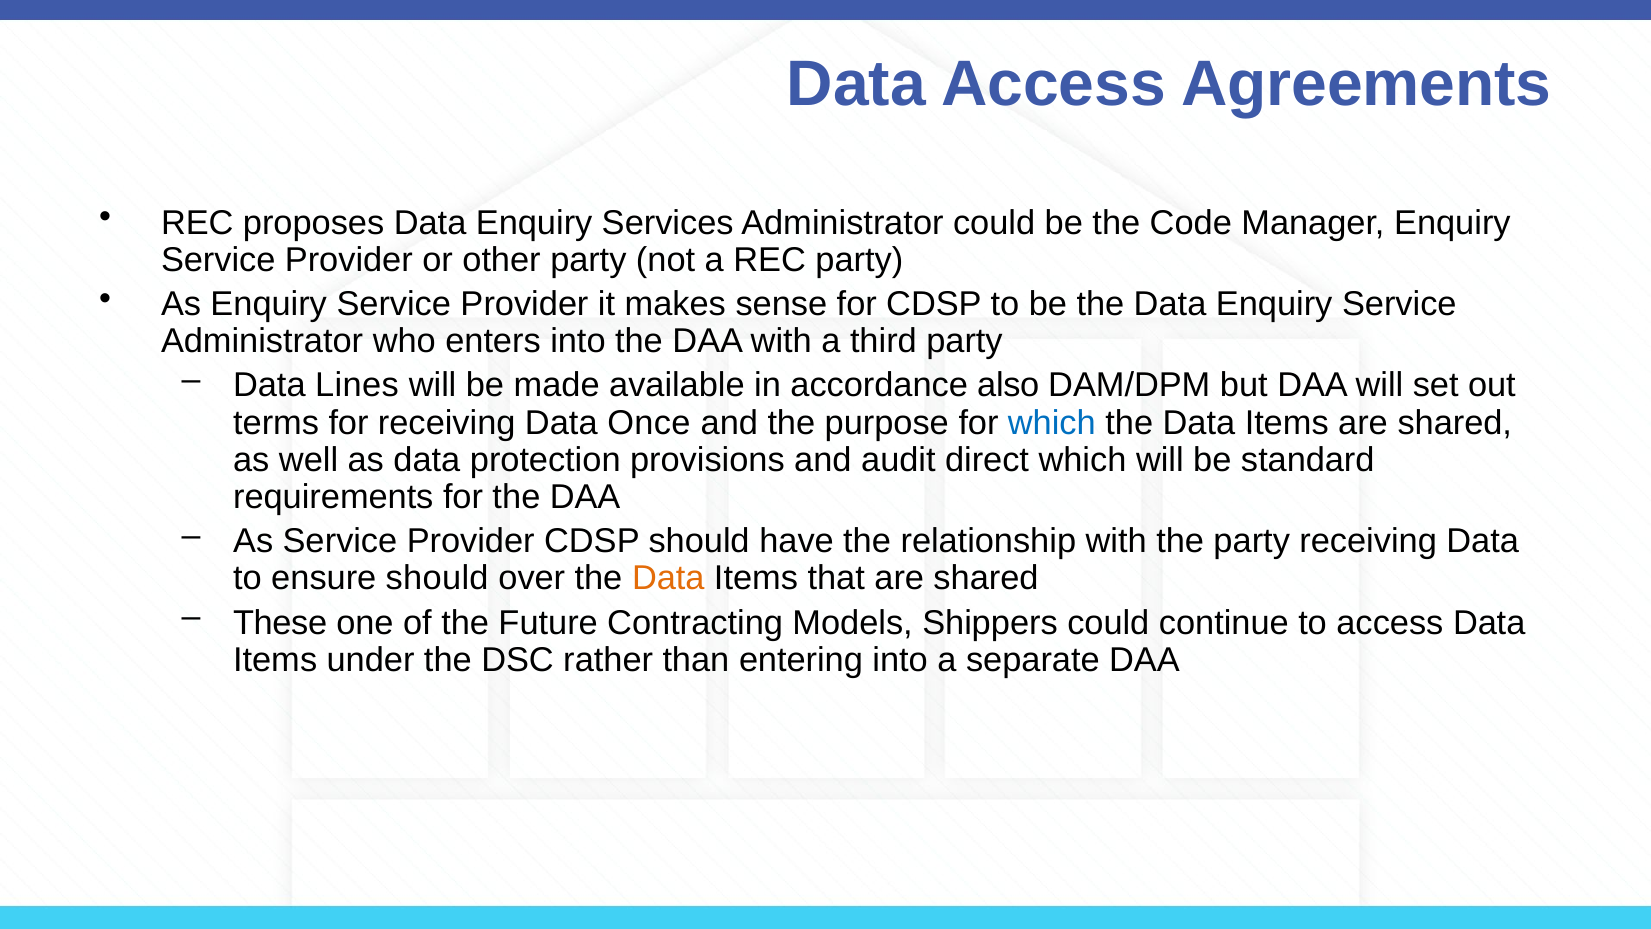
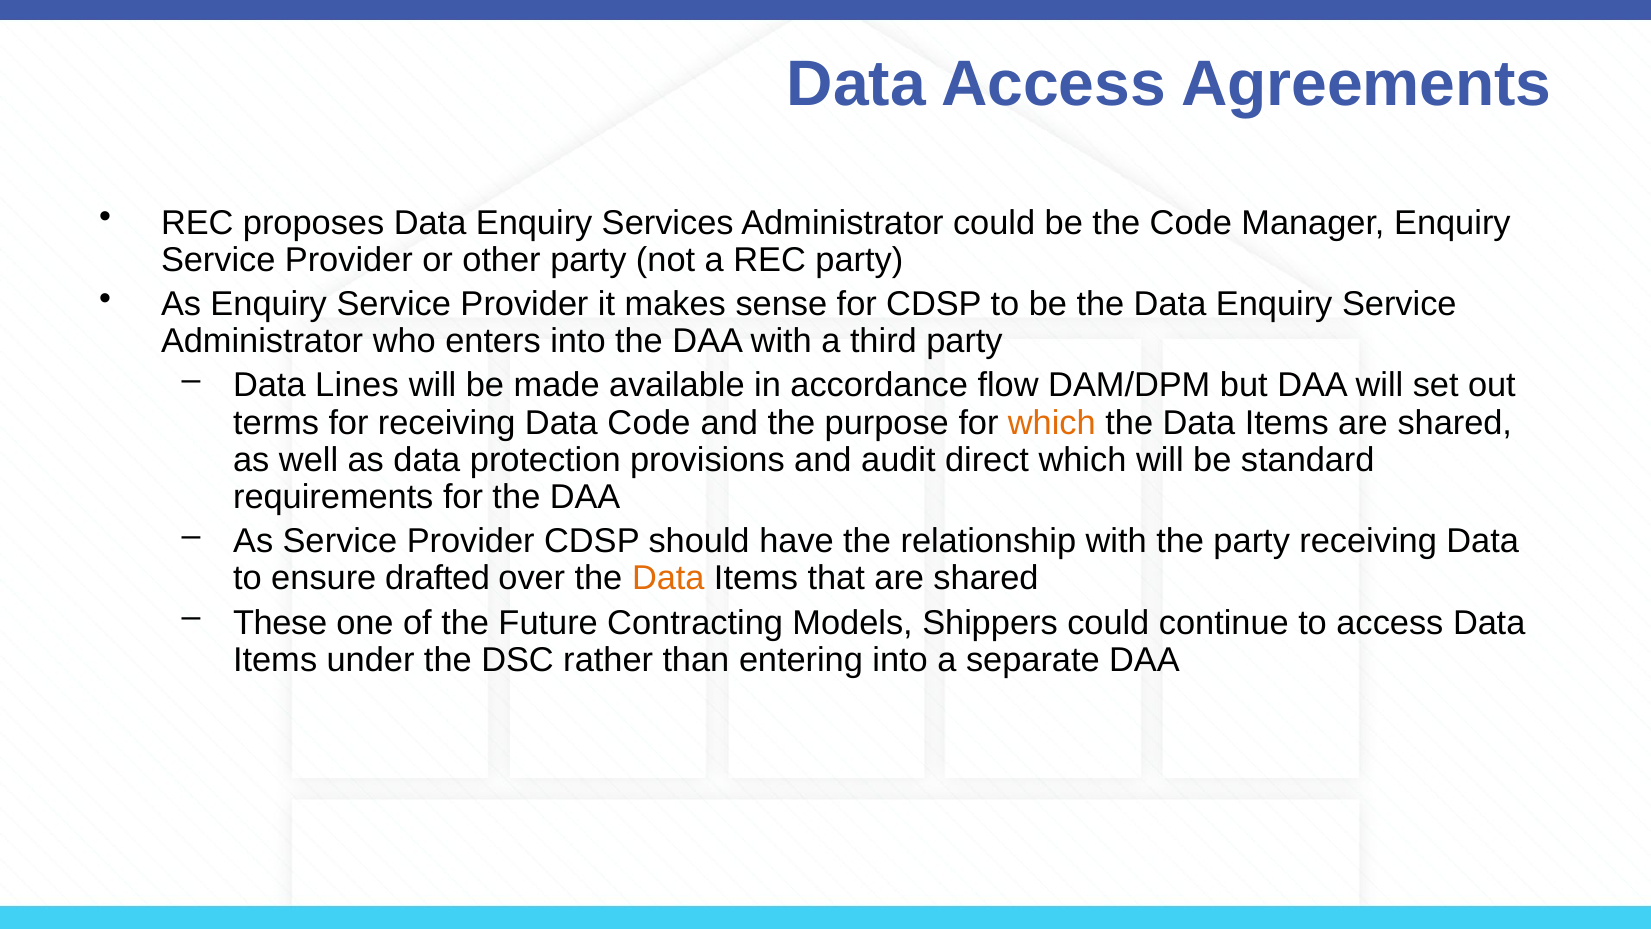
also: also -> flow (1008, 385)
Data Once: Once -> Code (649, 423)
which colour: blue -> orange (1052, 423)
ensure should: should -> drafted (437, 578)
